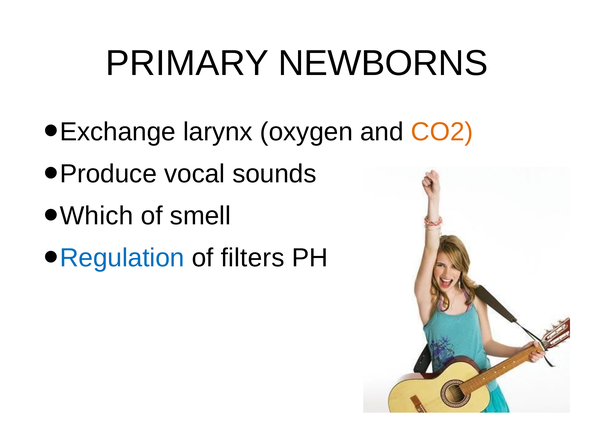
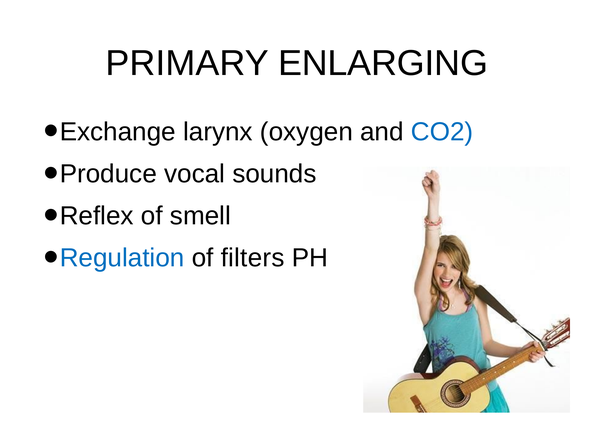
NEWBORNS: NEWBORNS -> ENLARGING (383, 63)
CO2 colour: orange -> blue (442, 132)
Which: Which -> Reflex (97, 216)
